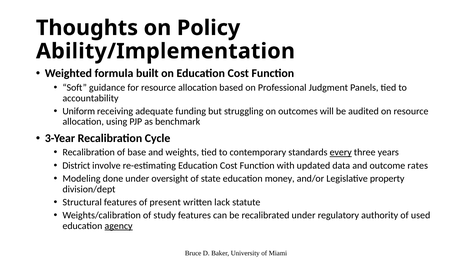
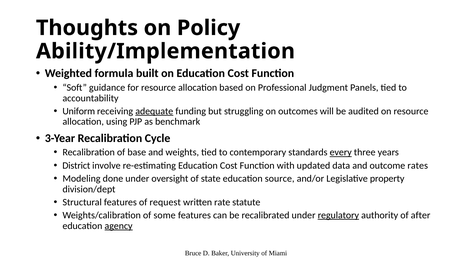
adequate underline: none -> present (154, 111)
money: money -> source (280, 179)
present: present -> request (165, 203)
lack: lack -> rate (222, 203)
study: study -> some (165, 216)
regulatory underline: none -> present (338, 216)
used: used -> after (421, 216)
